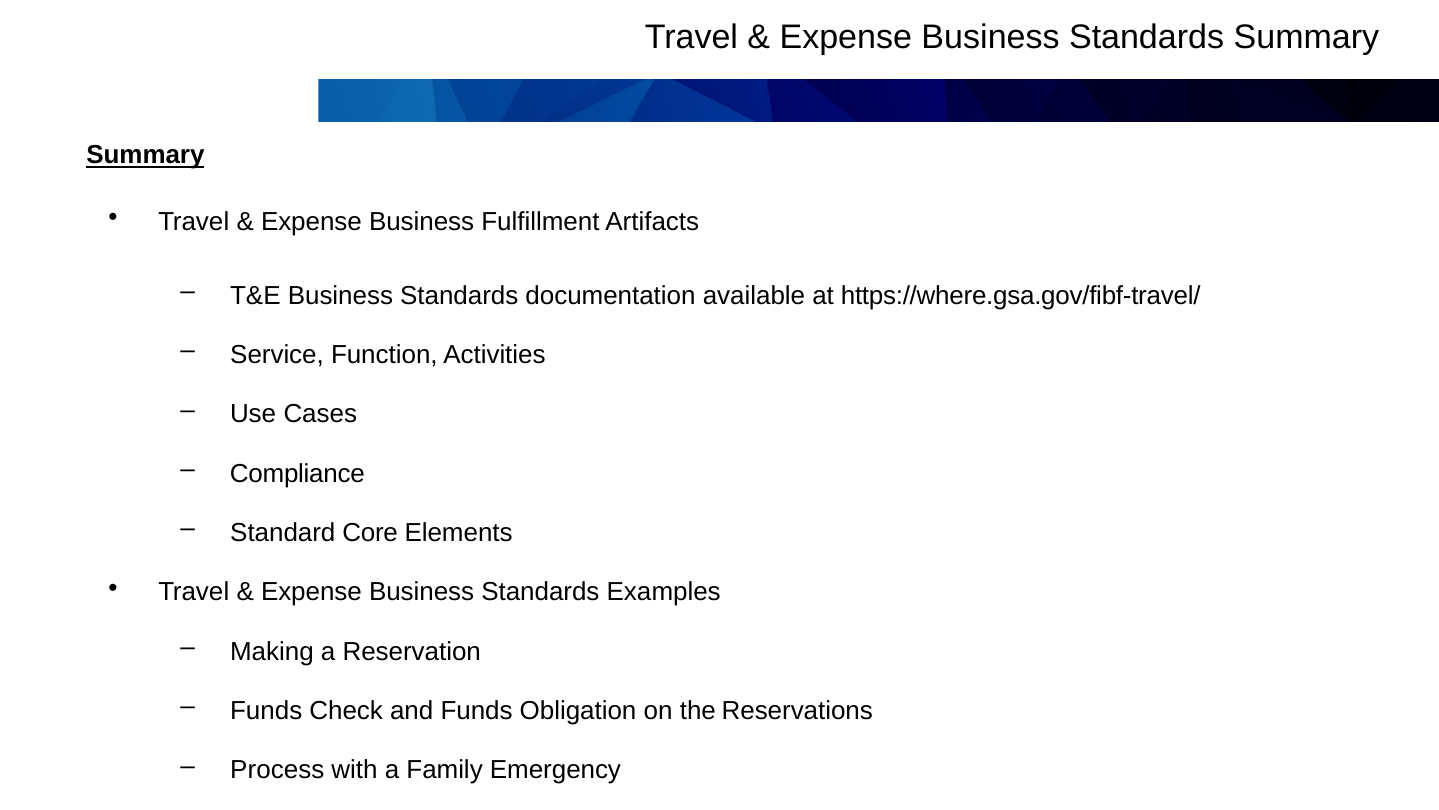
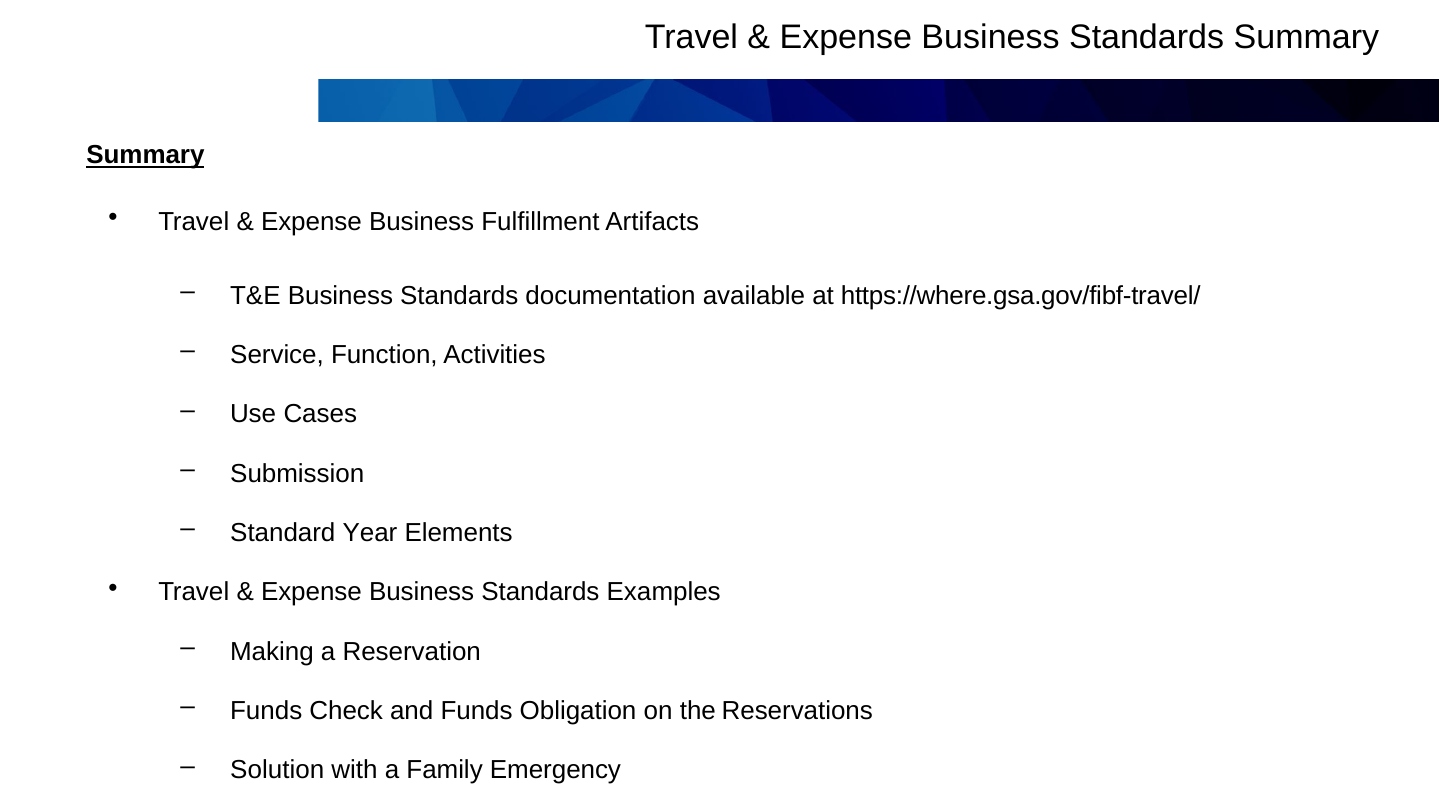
Compliance: Compliance -> Submission (297, 473)
Core: Core -> Year (370, 533)
Process: Process -> Solution (277, 770)
